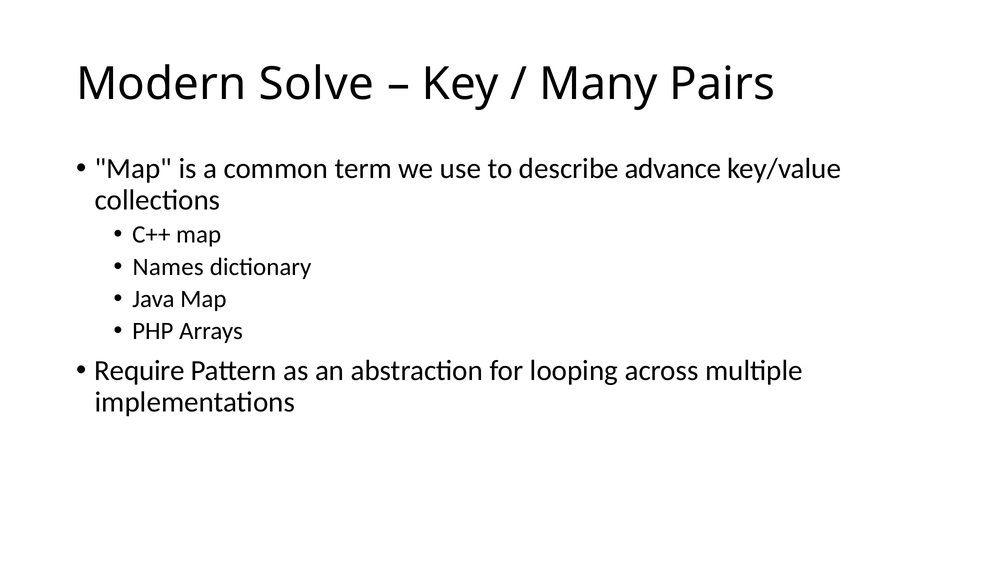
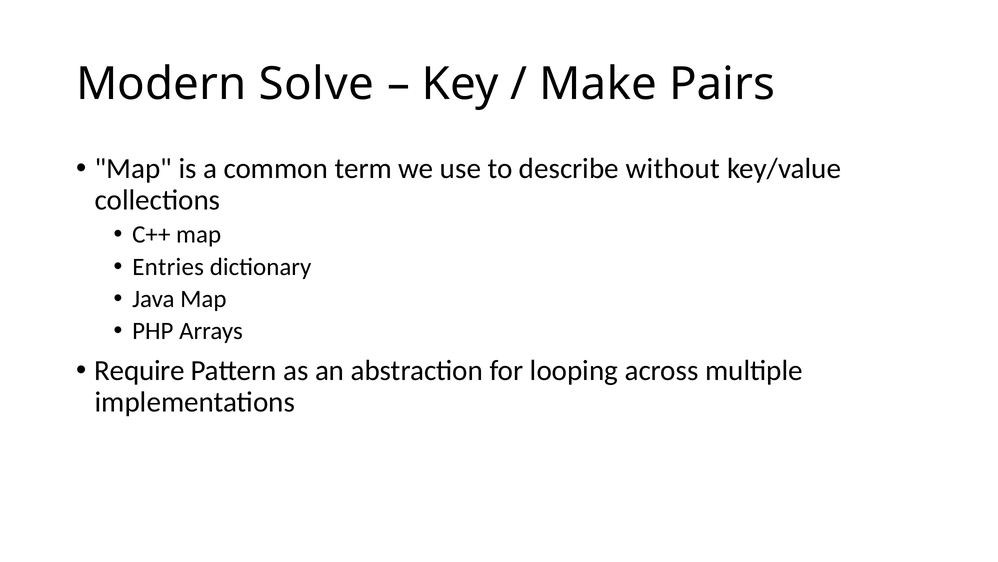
Many: Many -> Make (598, 84)
advance: advance -> without (673, 169)
Names: Names -> Entries (168, 267)
